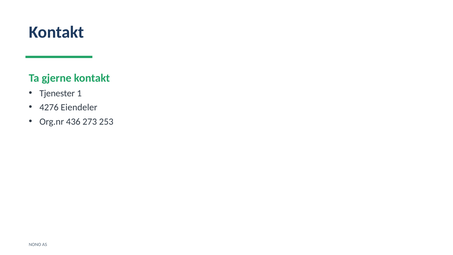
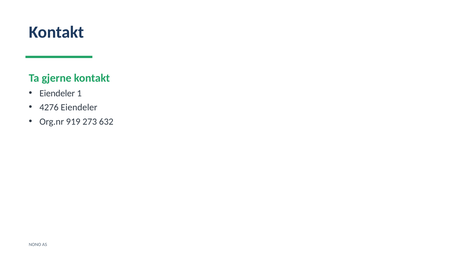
Tjenester: Tjenester -> Eiendeler (57, 93)
436: 436 -> 919 (73, 121)
253: 253 -> 632 (106, 121)
